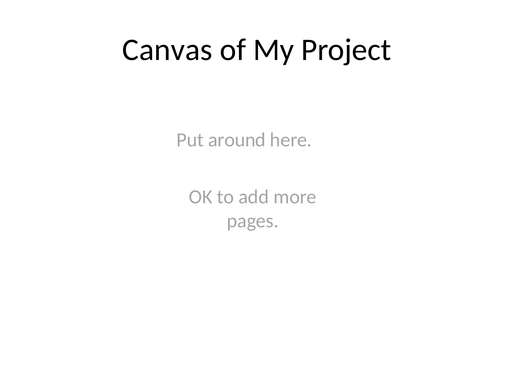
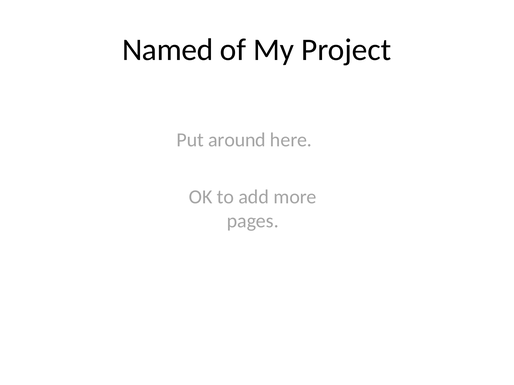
Canvas: Canvas -> Named (168, 50)
